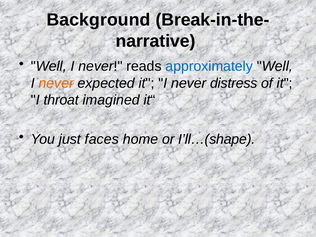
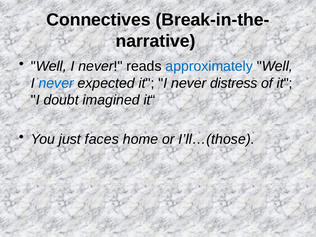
Background: Background -> Connectives (99, 20)
never colour: orange -> blue (56, 83)
throat: throat -> doubt (61, 100)
I’ll…(shape: I’ll…(shape -> I’ll…(those (217, 139)
